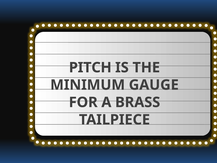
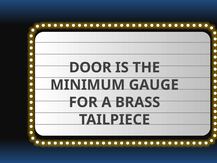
PITCH: PITCH -> DOOR (90, 67)
